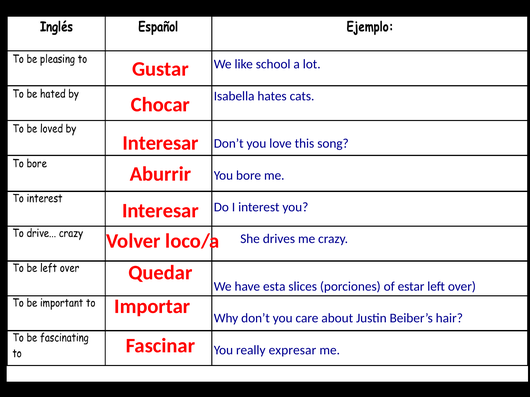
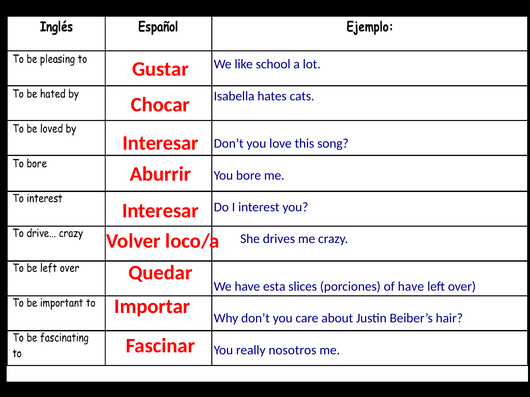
of estar: estar -> have (411, 287)
expresar: expresar -> nosotros (292, 350)
